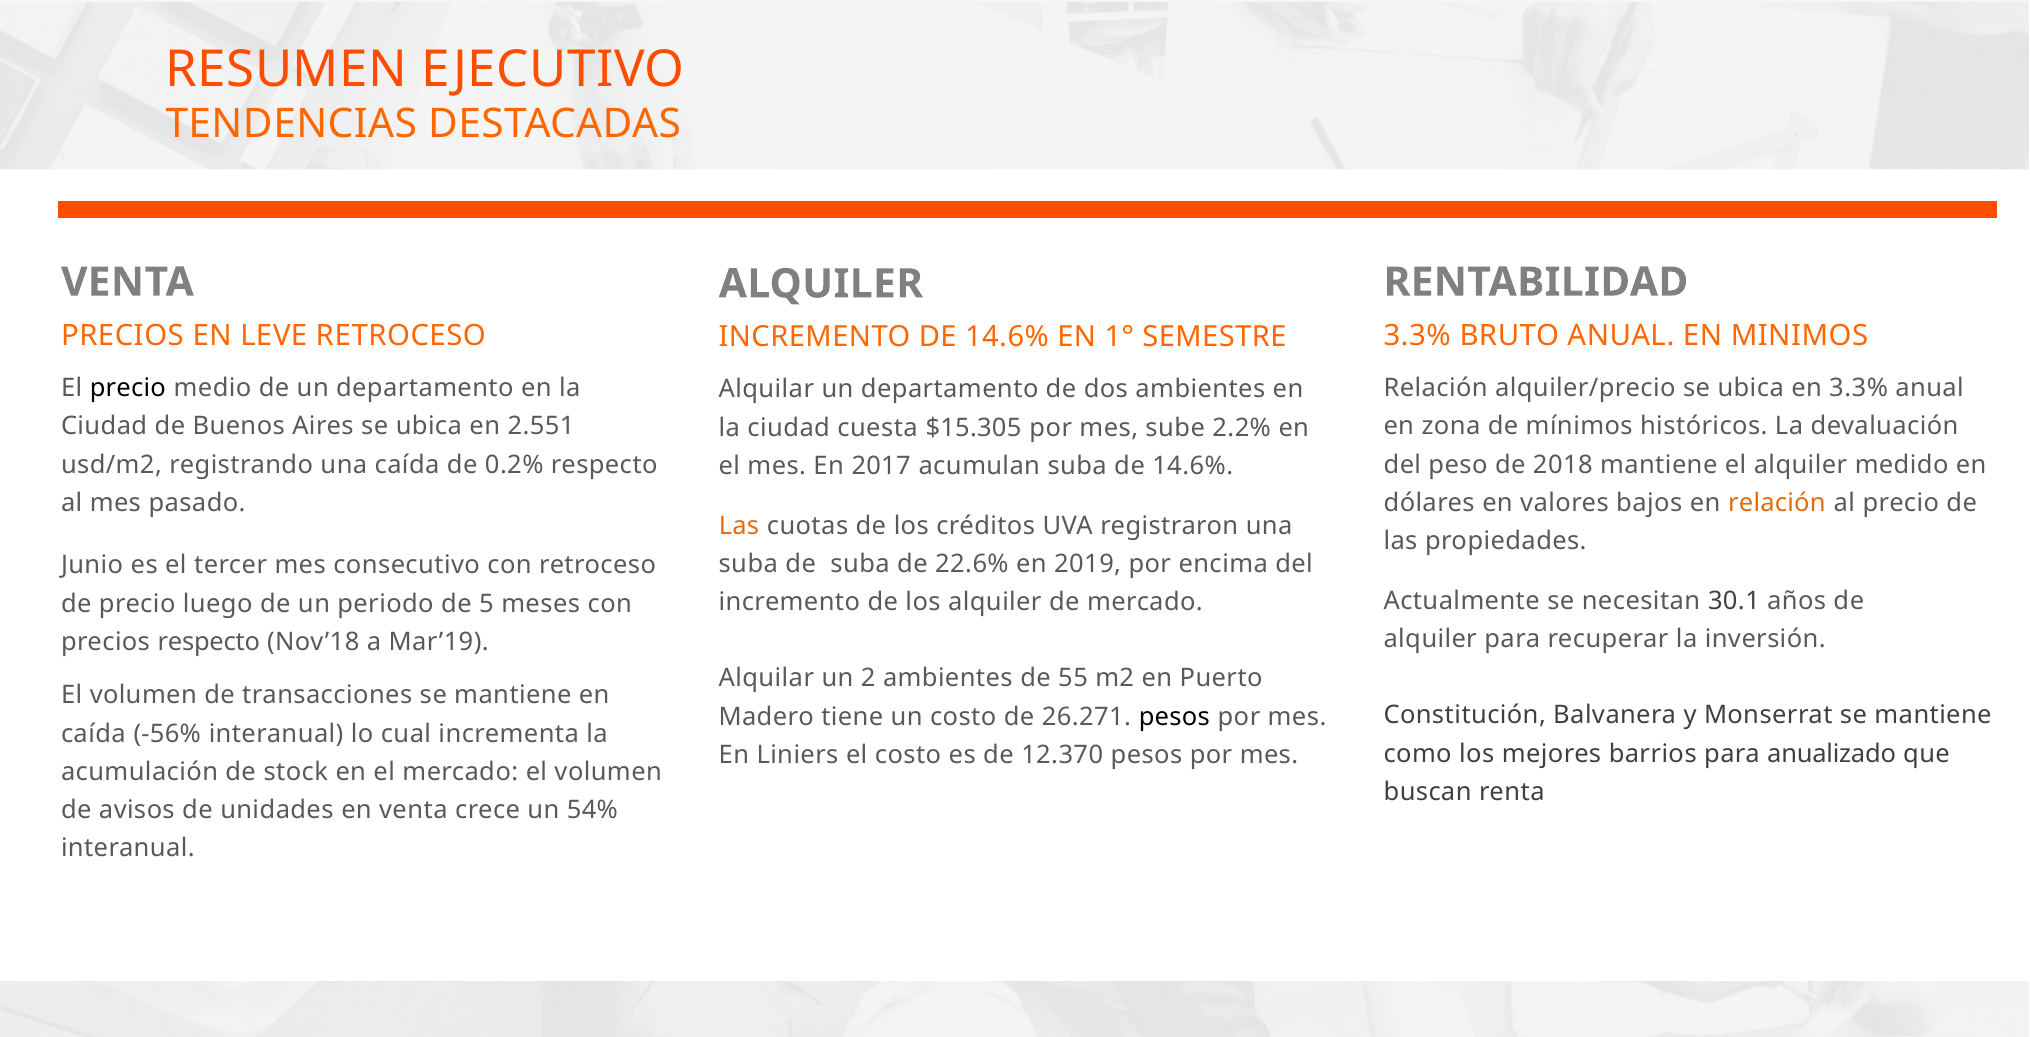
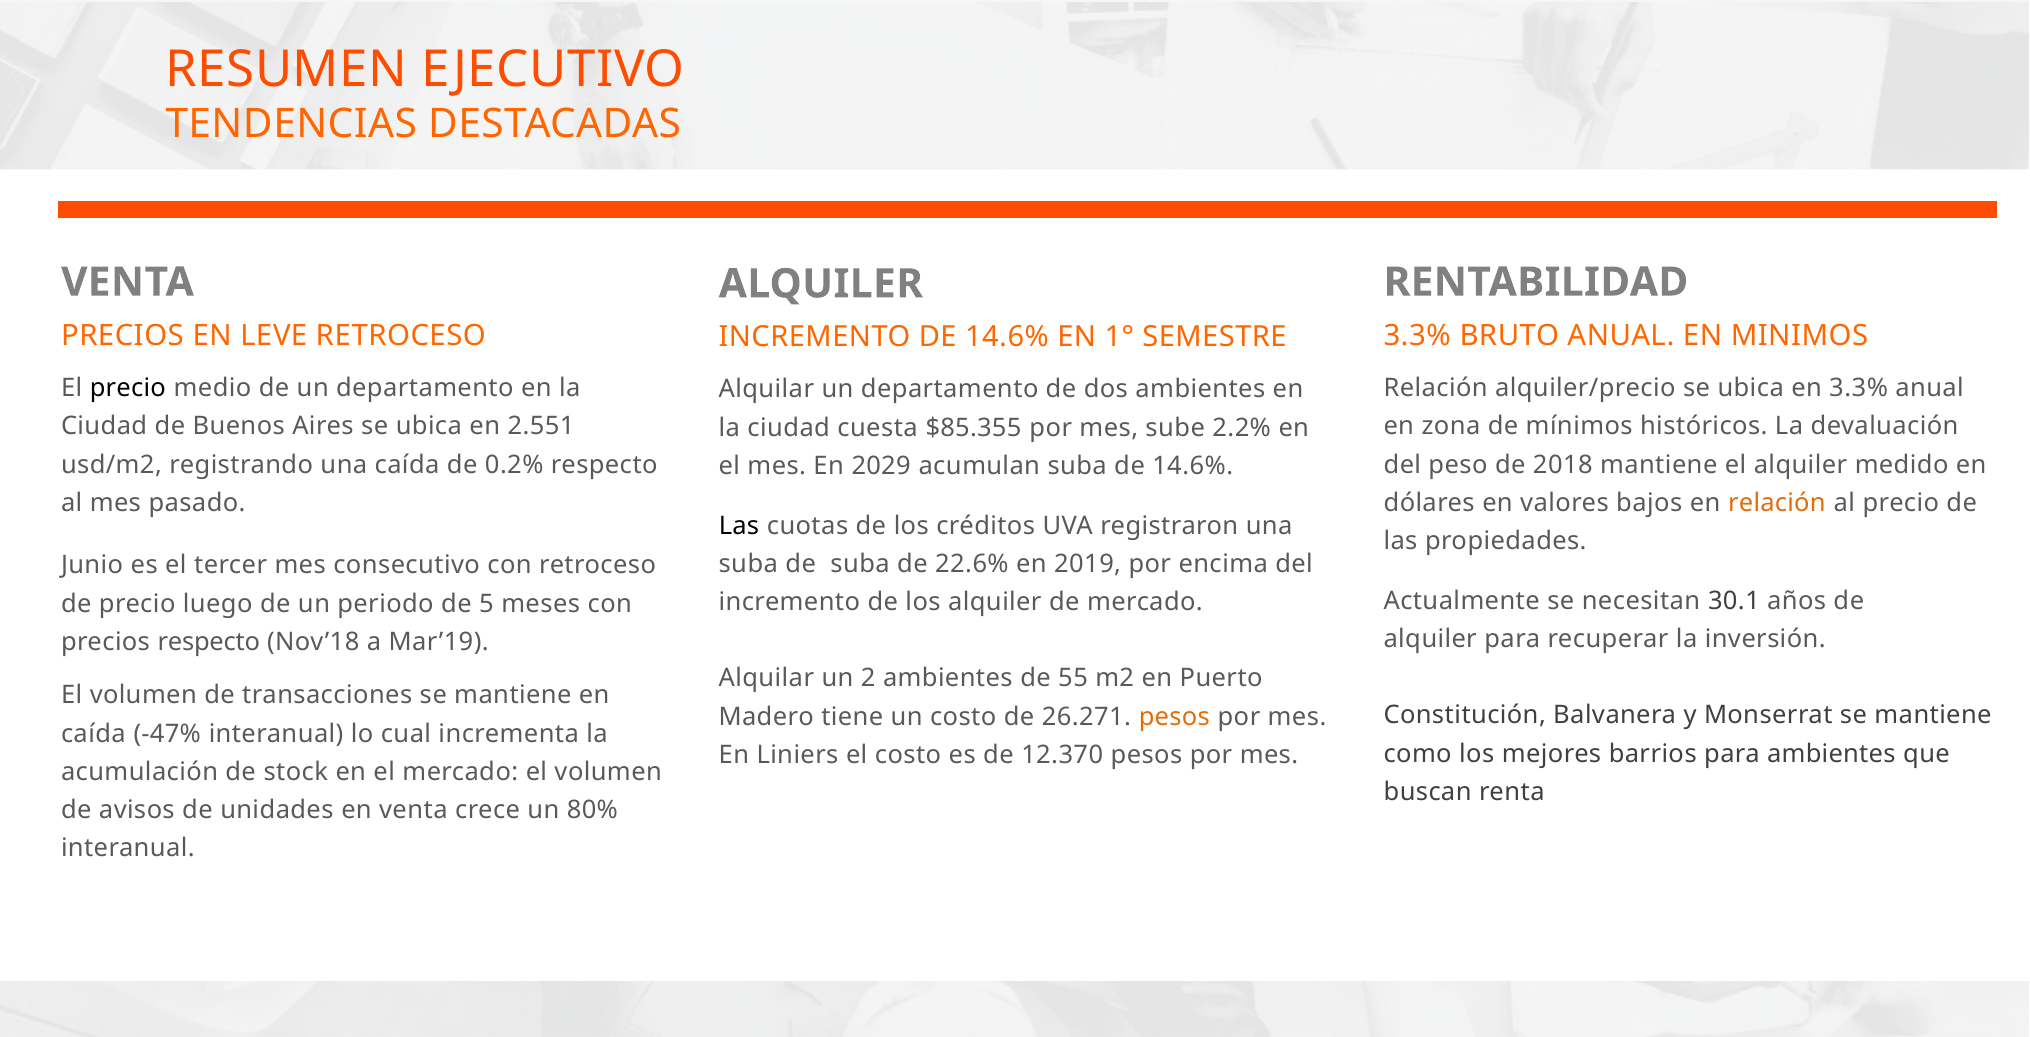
$15.305: $15.305 -> $85.355 (973, 428)
2017: 2017 -> 2029 (881, 466)
Las colour: orange -> black (739, 525)
pesos colour: black -> orange (1174, 717)
-56%: -56% -> -47% (167, 734)
para anualizado: anualizado -> ambientes (1831, 753)
54%: 54% -> 80% (592, 810)
